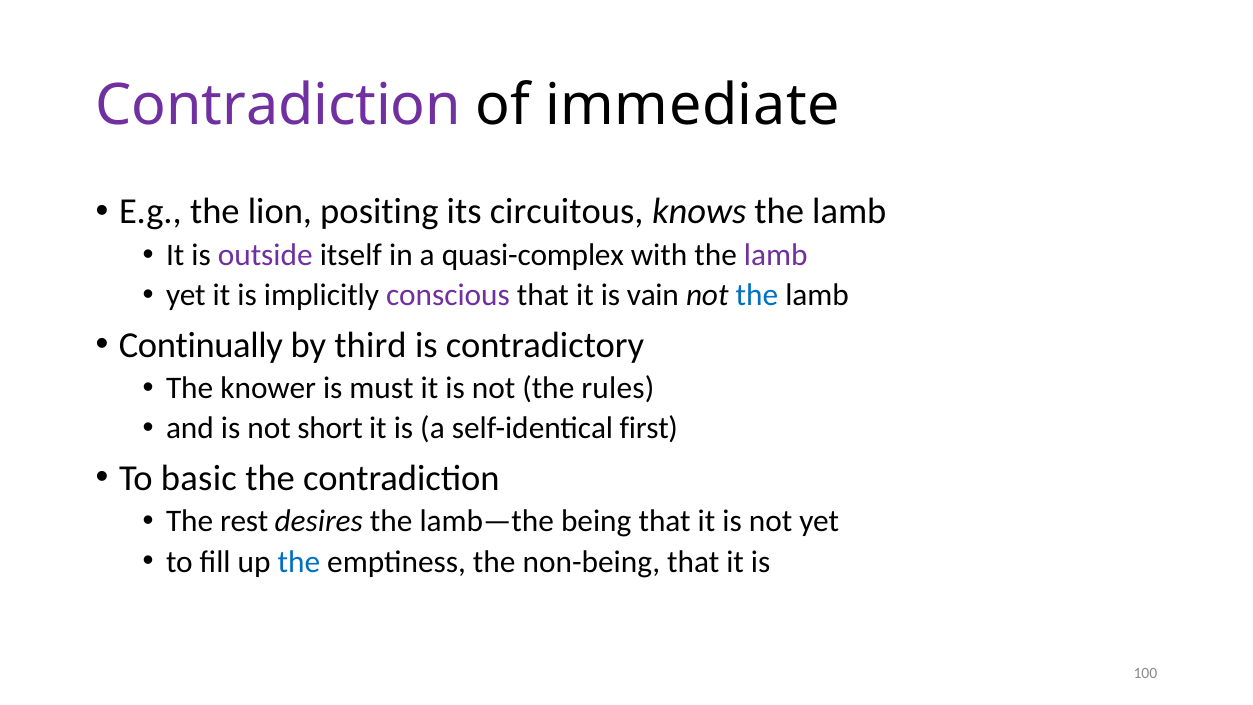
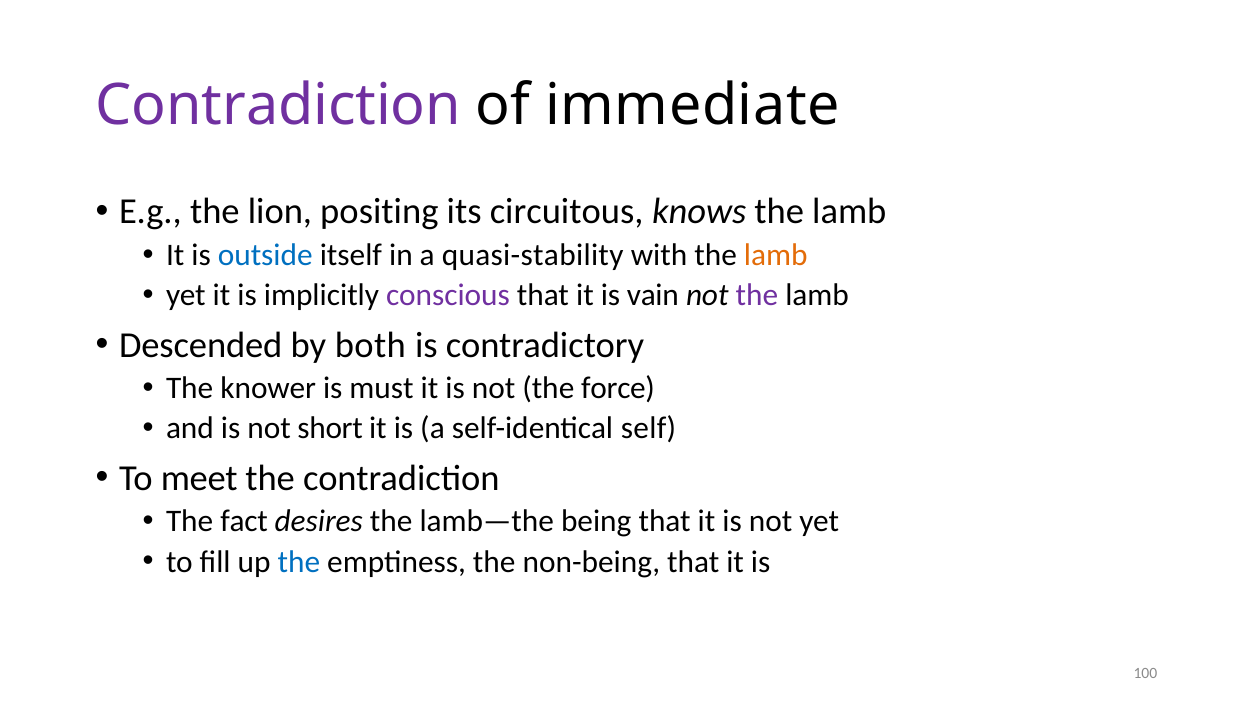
outside colour: purple -> blue (265, 255)
quasi-complex: quasi-complex -> quasi-stability (533, 255)
lamb colour: purple -> orange (776, 255)
the colour: blue -> purple (757, 295)
Continually: Continually -> Descended (201, 345)
third: third -> both (370, 345)
rules: rules -> force (618, 388)
first: first -> self (648, 428)
basic: basic -> meet (199, 478)
rest: rest -> fact (244, 521)
